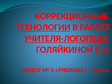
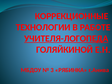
ТЕХНОЛОГИИ underline: present -> none (43, 27)
